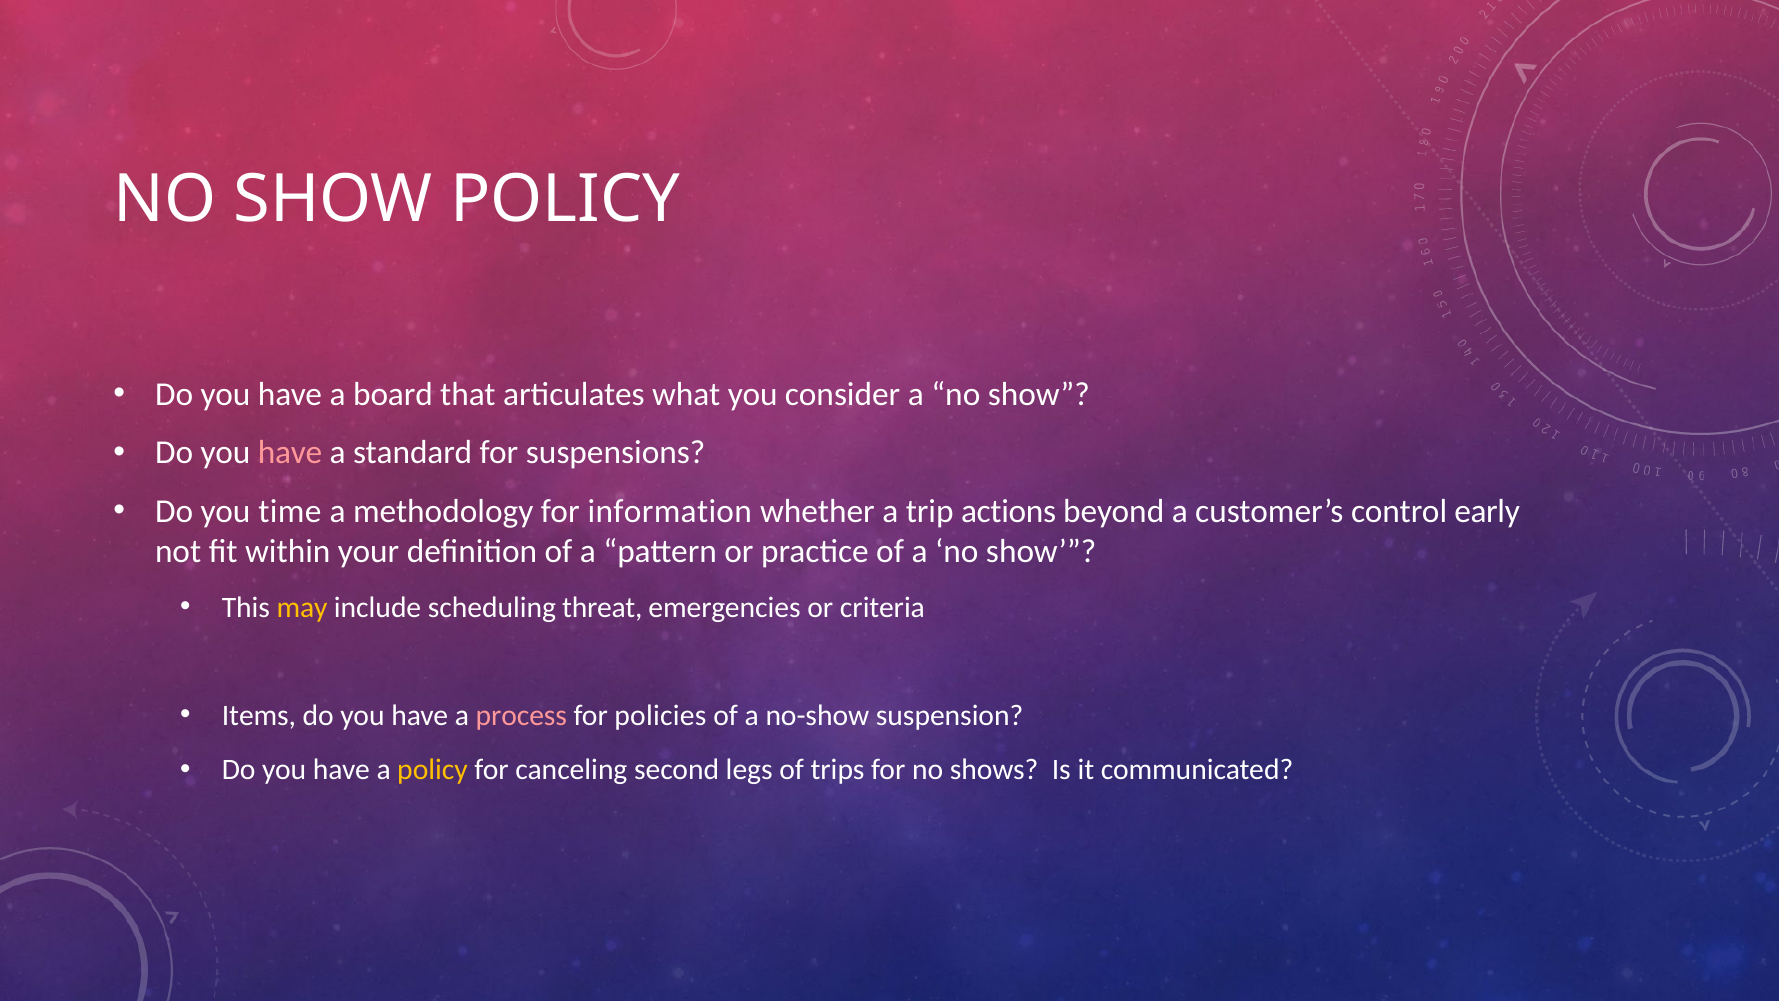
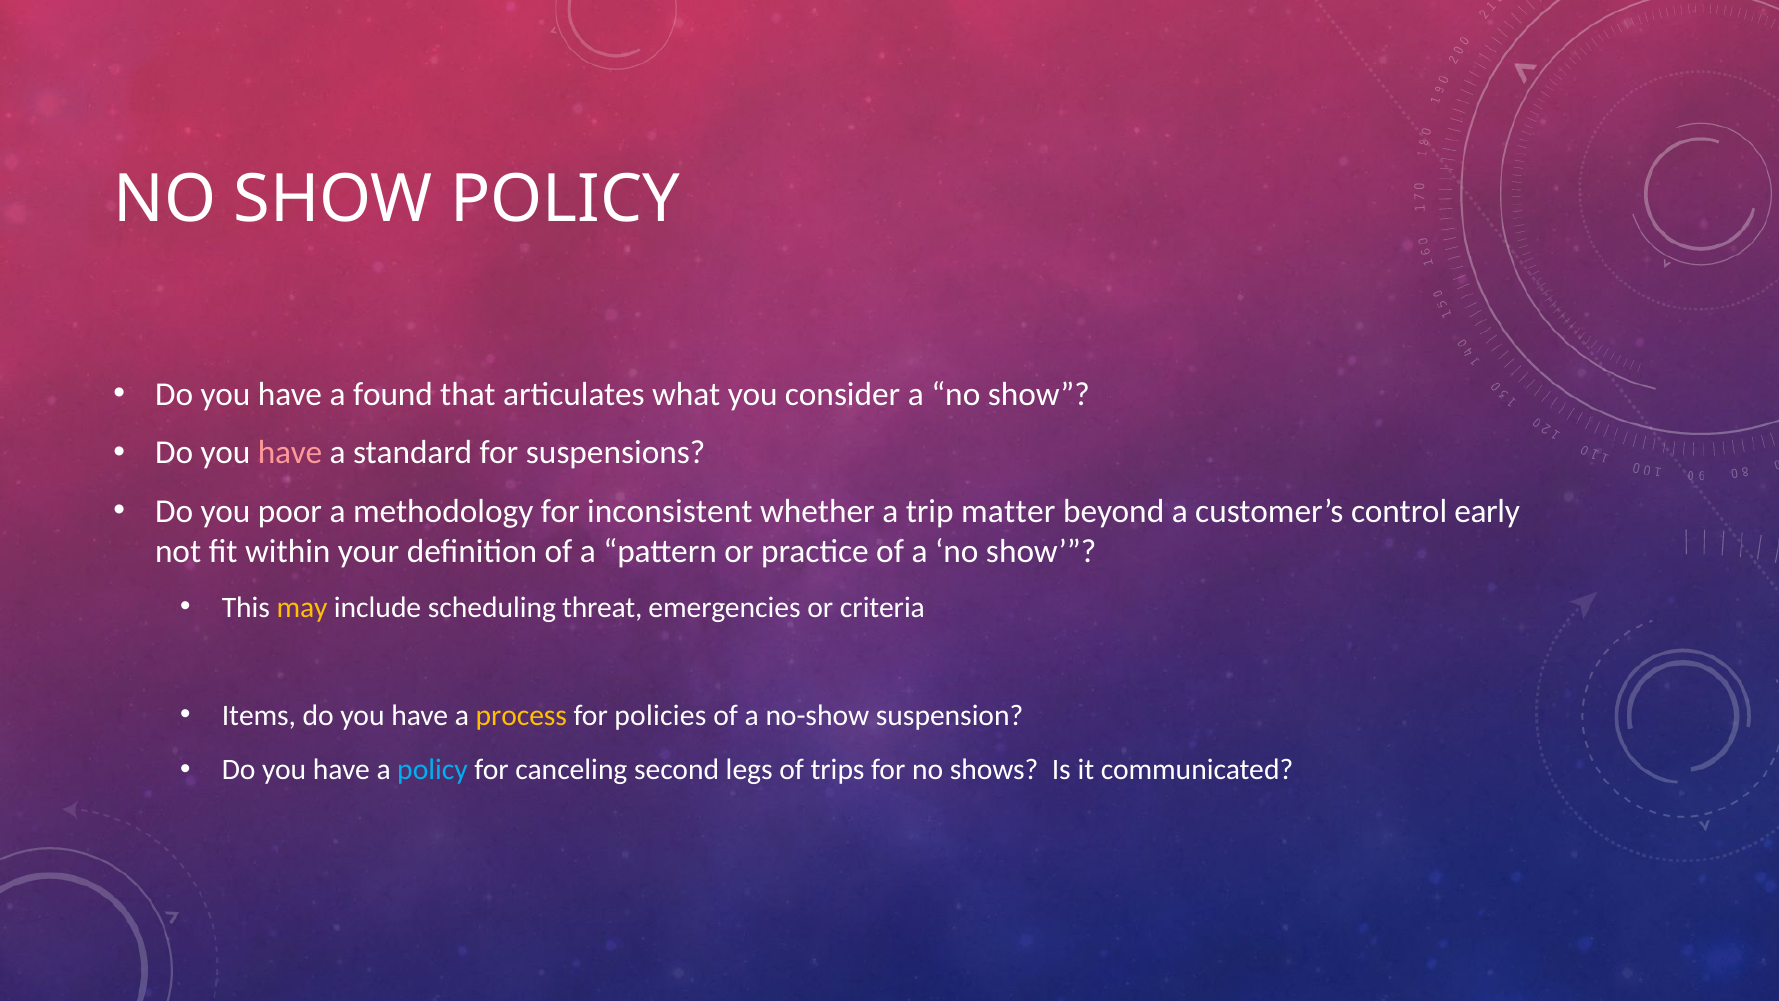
board: board -> found (393, 394)
time: time -> poor (290, 511)
information: information -> inconsistent (670, 511)
actions: actions -> matter (1008, 511)
process colour: pink -> yellow (521, 716)
policy colour: yellow -> light blue (433, 770)
